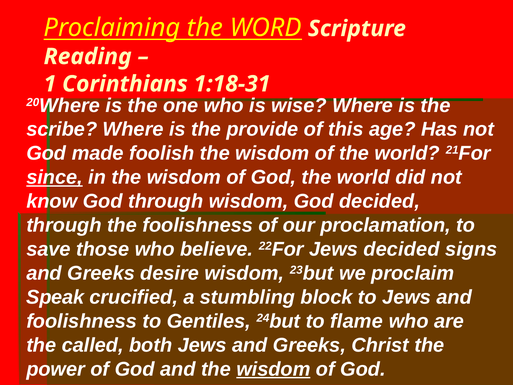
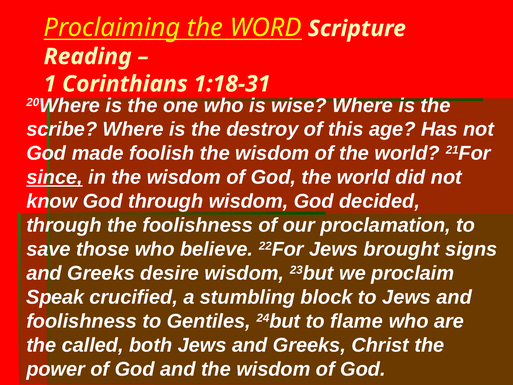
provide: provide -> destroy (262, 129)
Jews decided: decided -> brought (402, 249)
wisdom underline: present -> none (273, 369)
